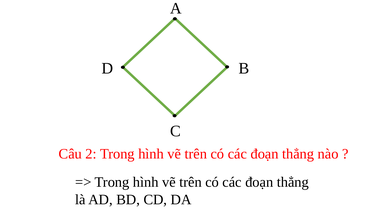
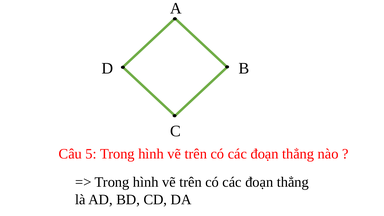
2: 2 -> 5 (91, 154)
